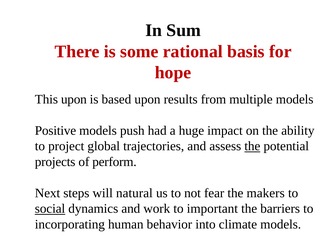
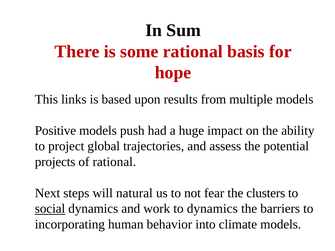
This upon: upon -> links (74, 99)
the underline: present -> none (252, 146)
of perform: perform -> rational (114, 162)
makers: makers -> clusters (266, 193)
to important: important -> dynamics (212, 209)
